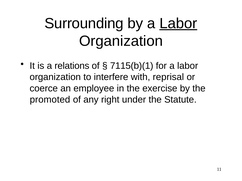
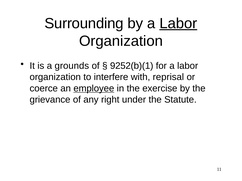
relations: relations -> grounds (72, 66)
7115(b)(1: 7115(b)(1 -> 9252(b)(1 (132, 66)
employee underline: none -> present (94, 89)
promoted: promoted -> grievance (50, 100)
